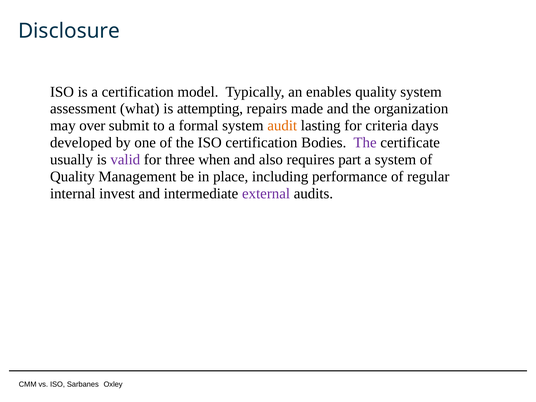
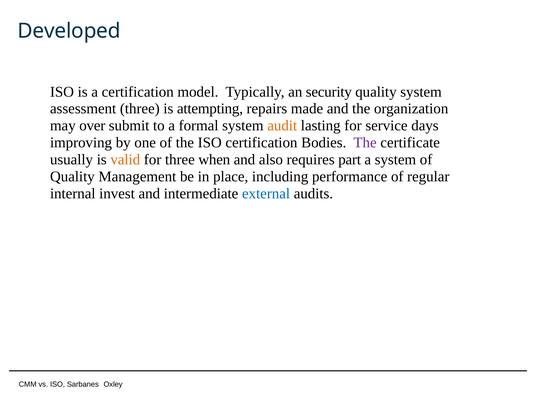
Disclosure: Disclosure -> Developed (69, 31)
enables: enables -> security (329, 92)
assessment what: what -> three (140, 109)
criteria: criteria -> service (386, 126)
developed: developed -> improving (81, 143)
valid colour: purple -> orange (125, 160)
external colour: purple -> blue (266, 194)
